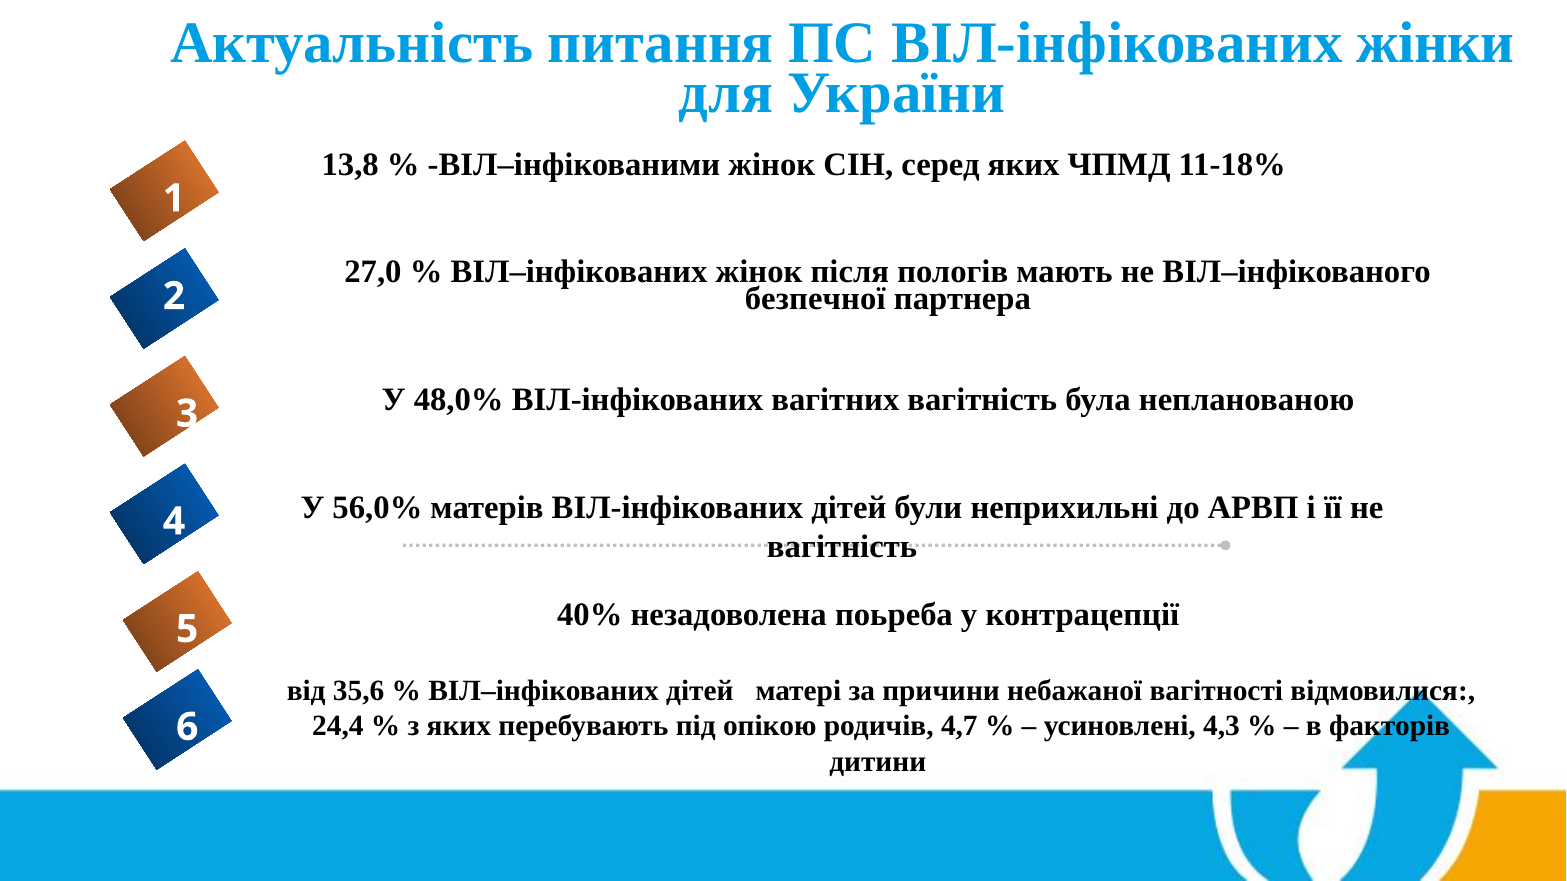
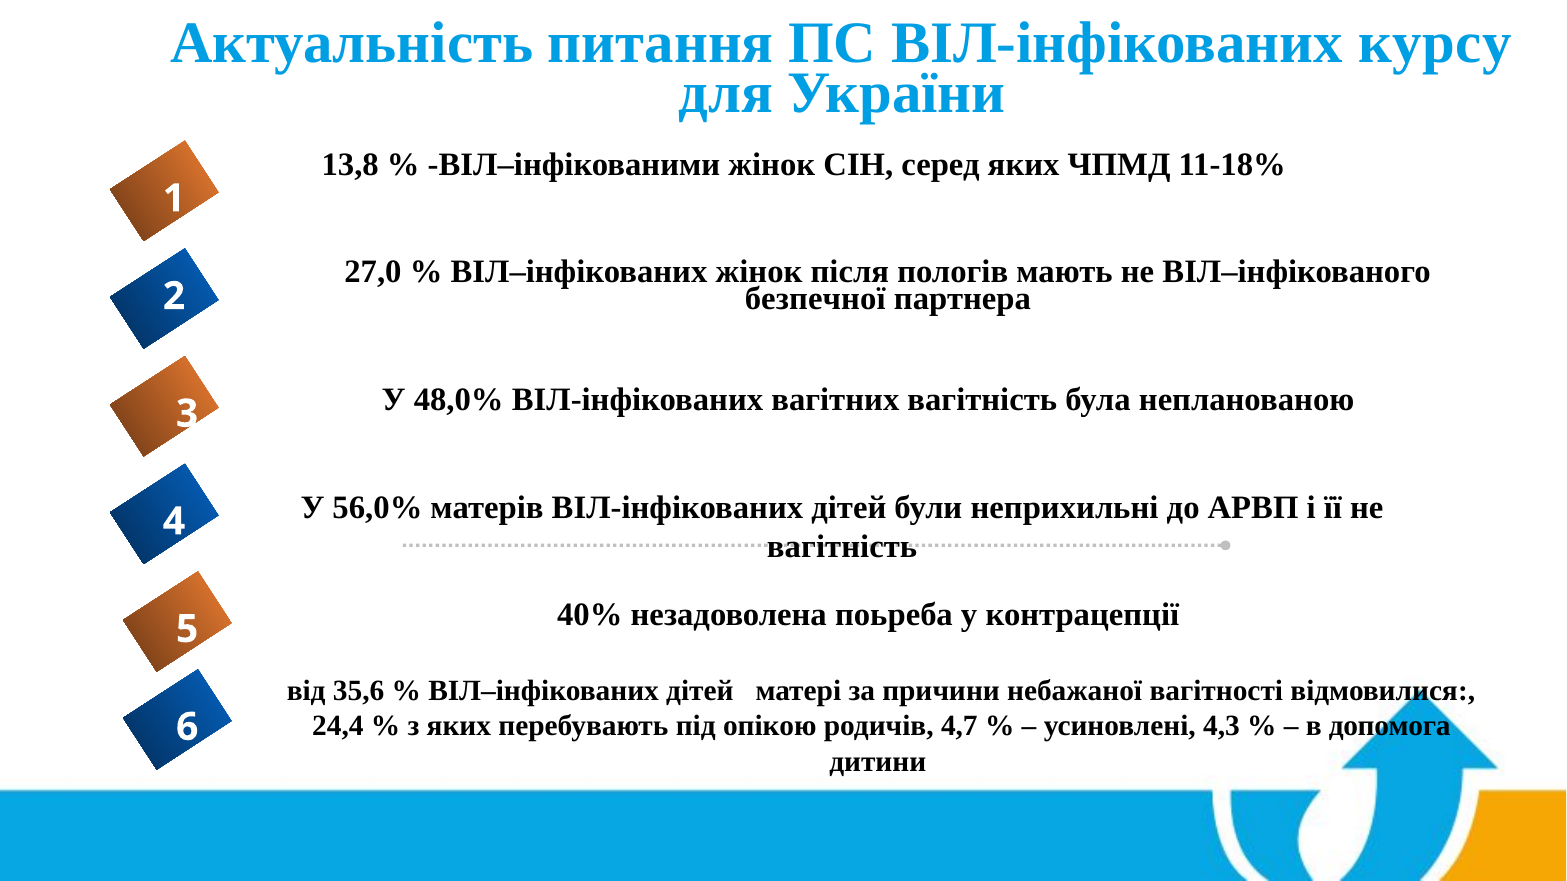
жінки: жінки -> курсу (1435, 43)
факторів: факторів -> допомога (1390, 727)
